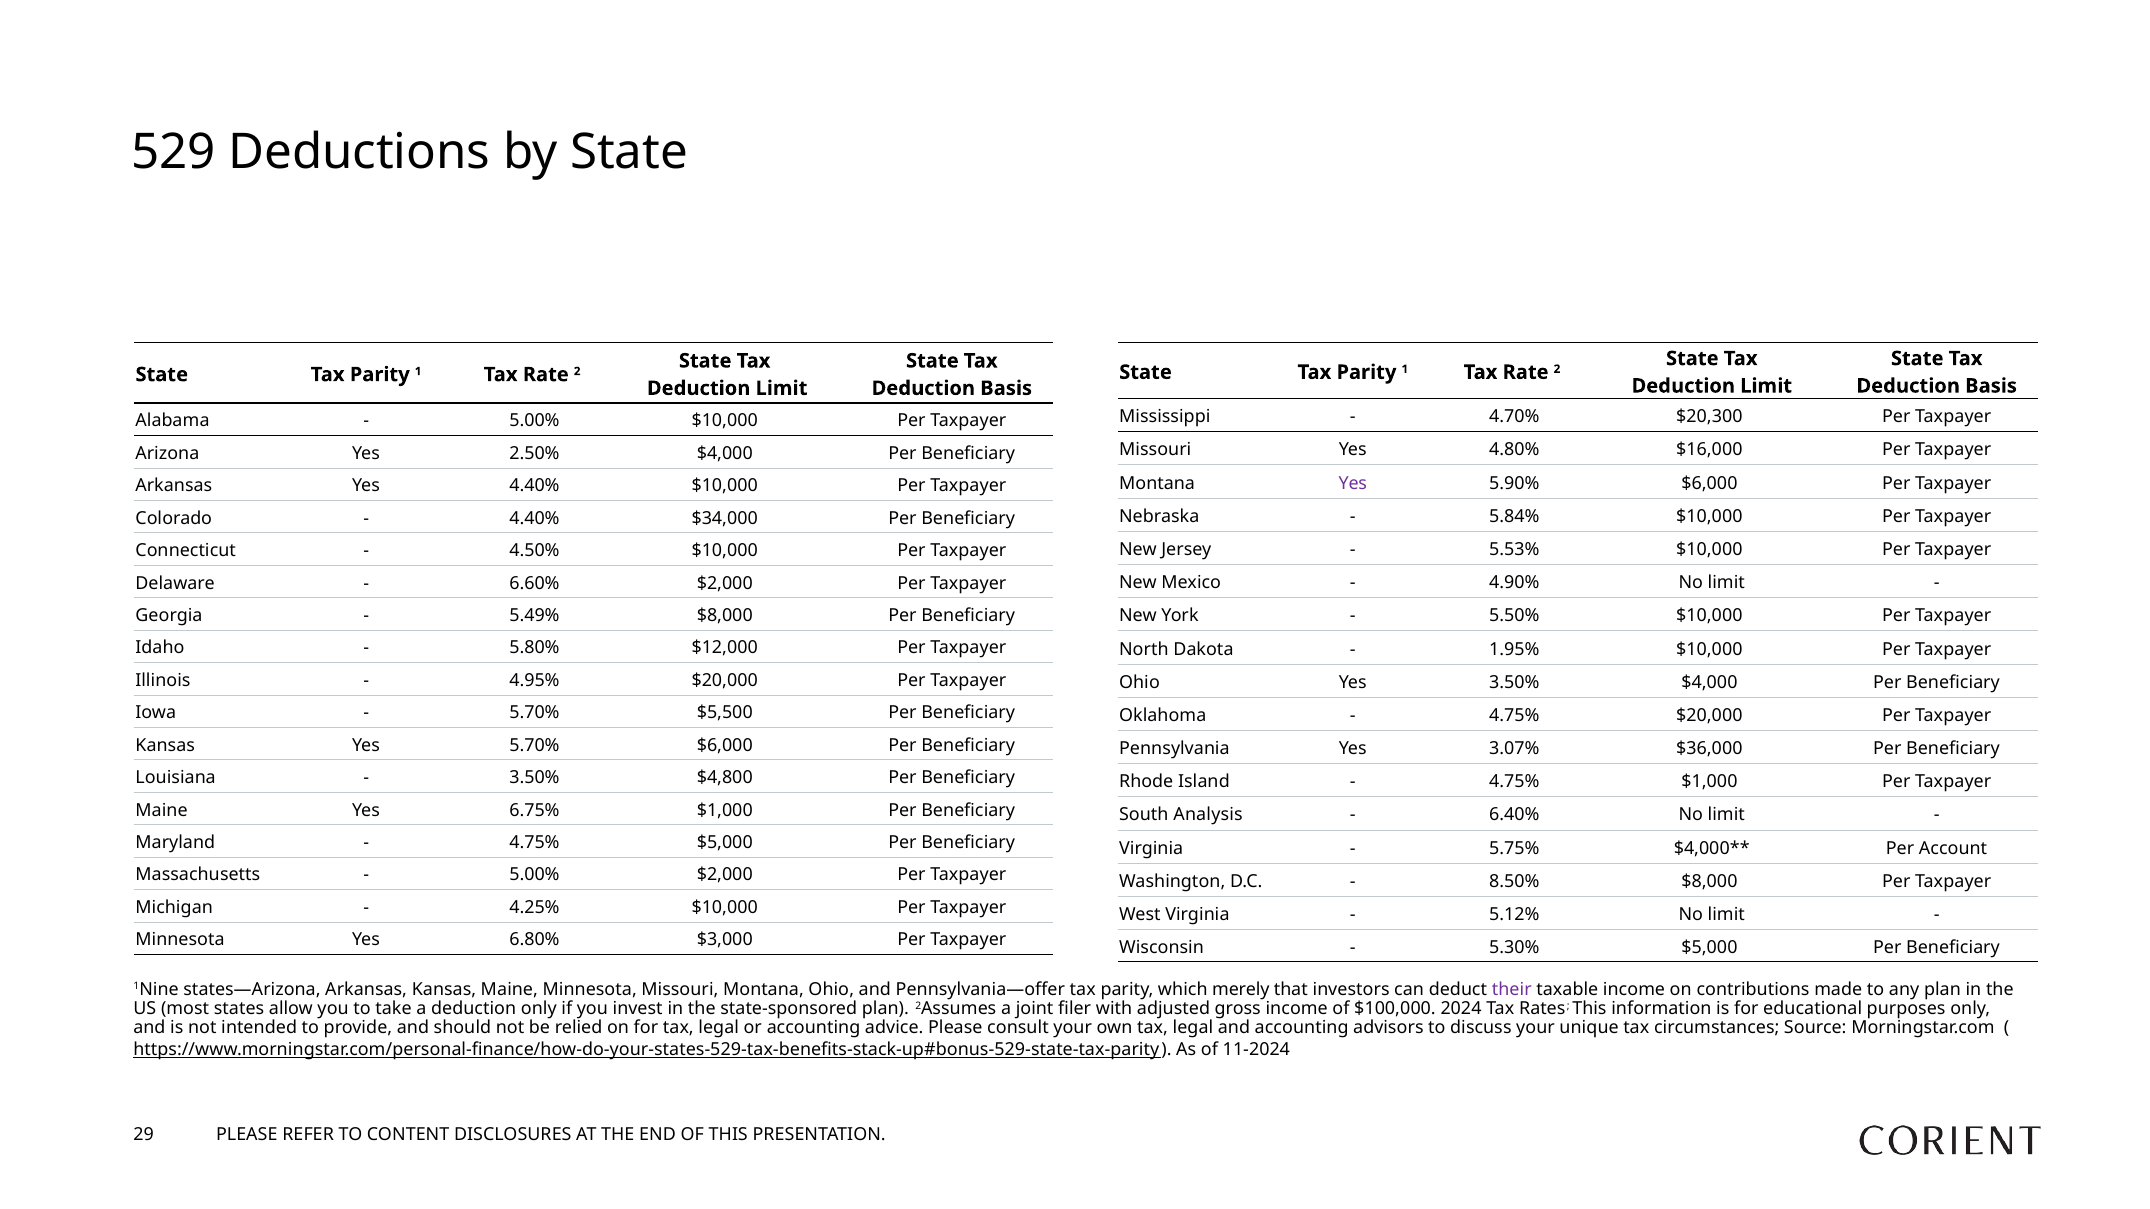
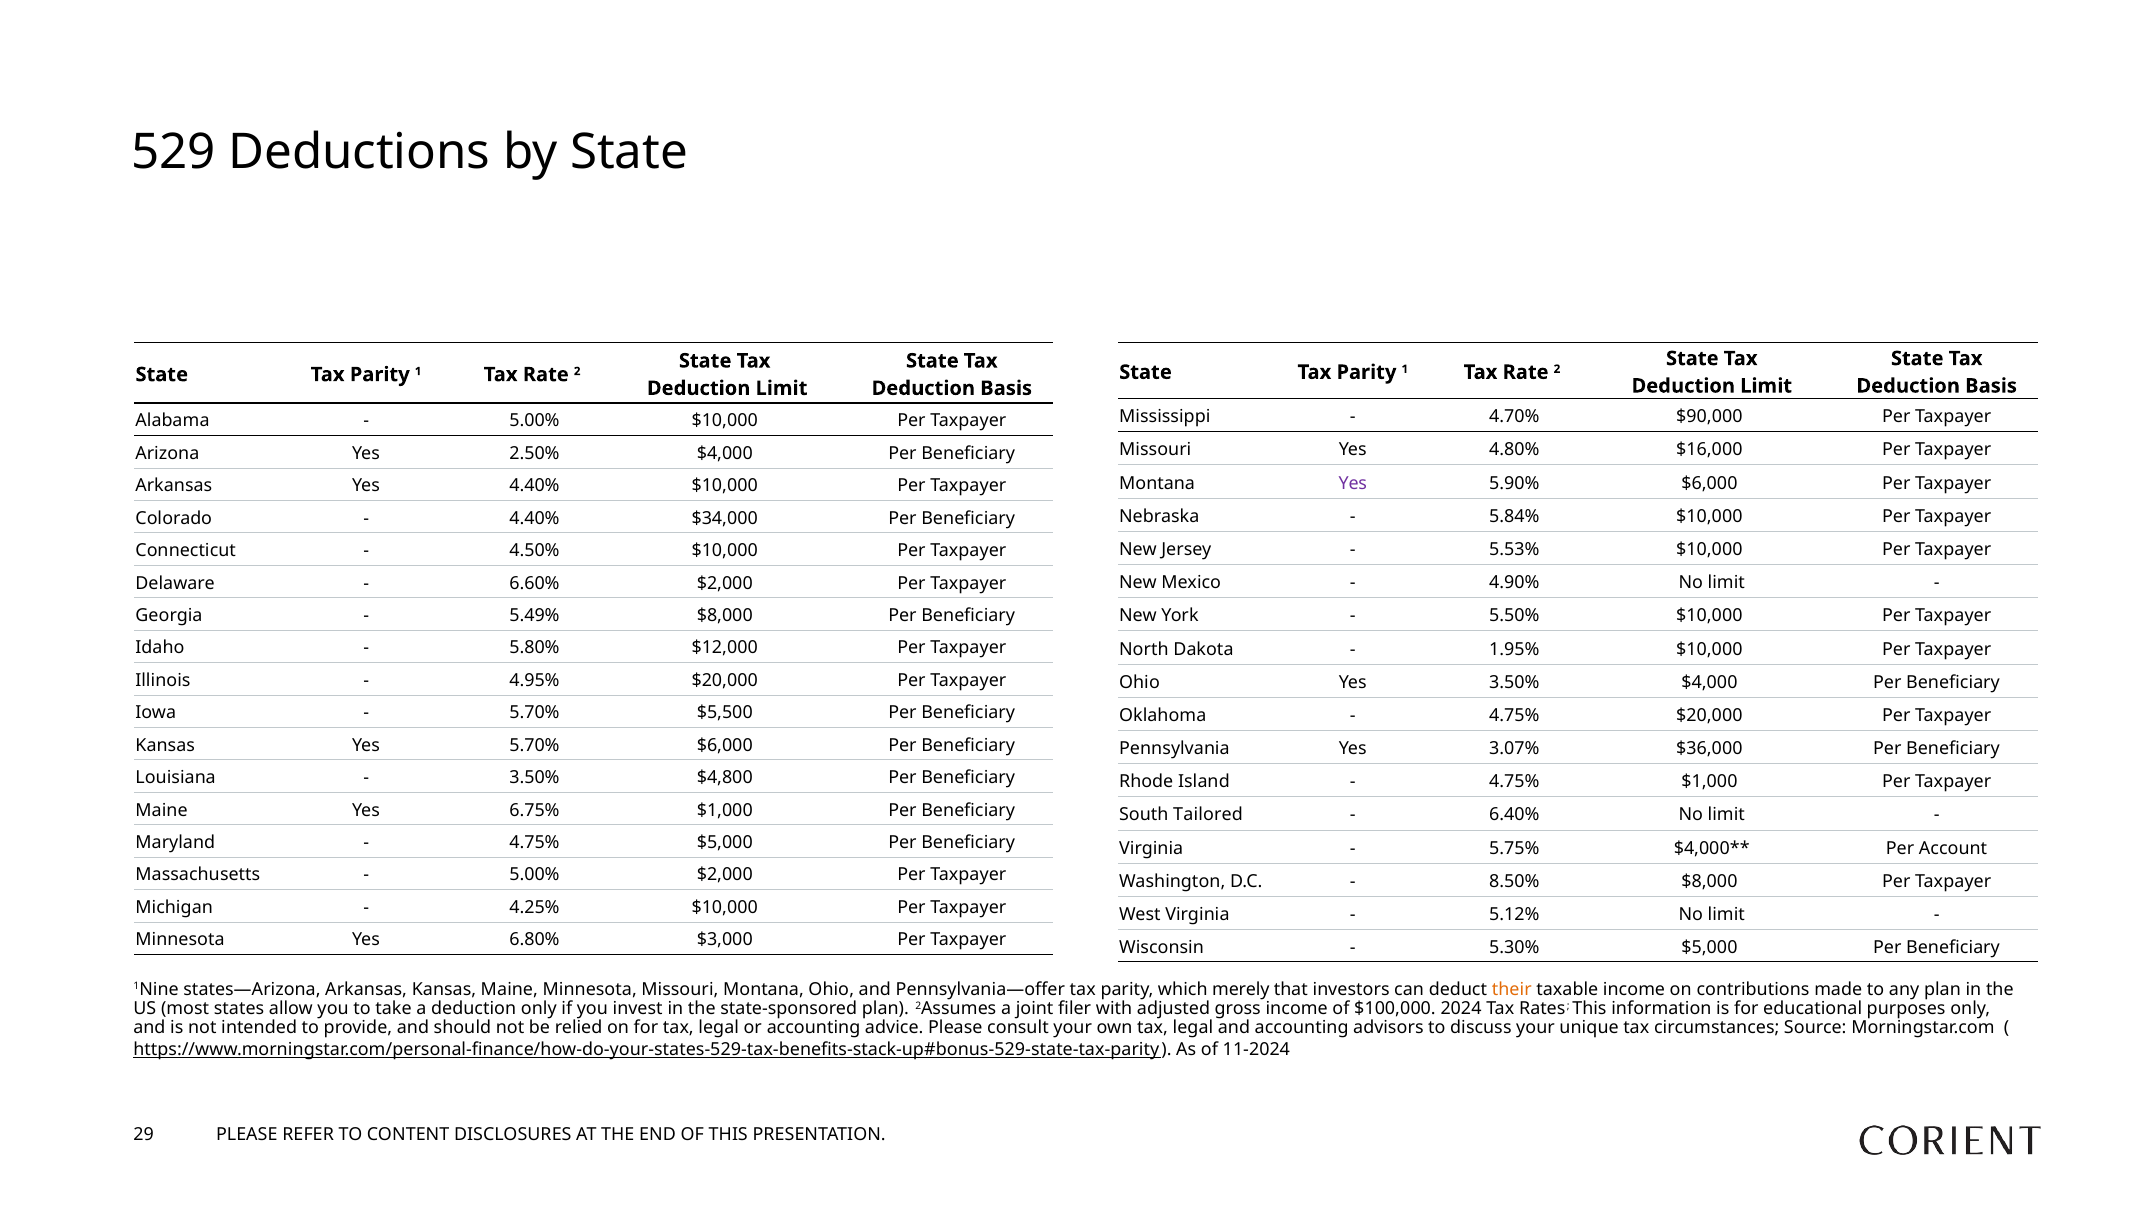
$20,300: $20,300 -> $90,000 (1709, 417)
Analysis: Analysis -> Tailored (1208, 815)
their colour: purple -> orange (1512, 990)
